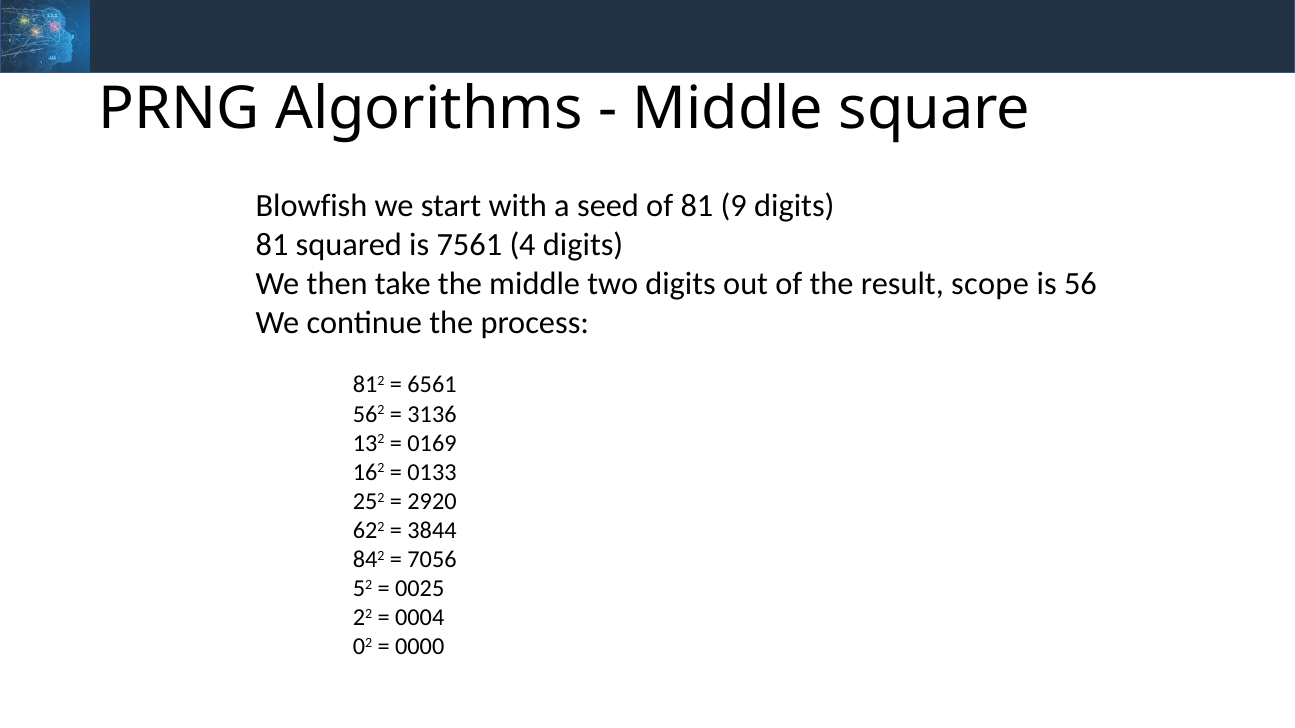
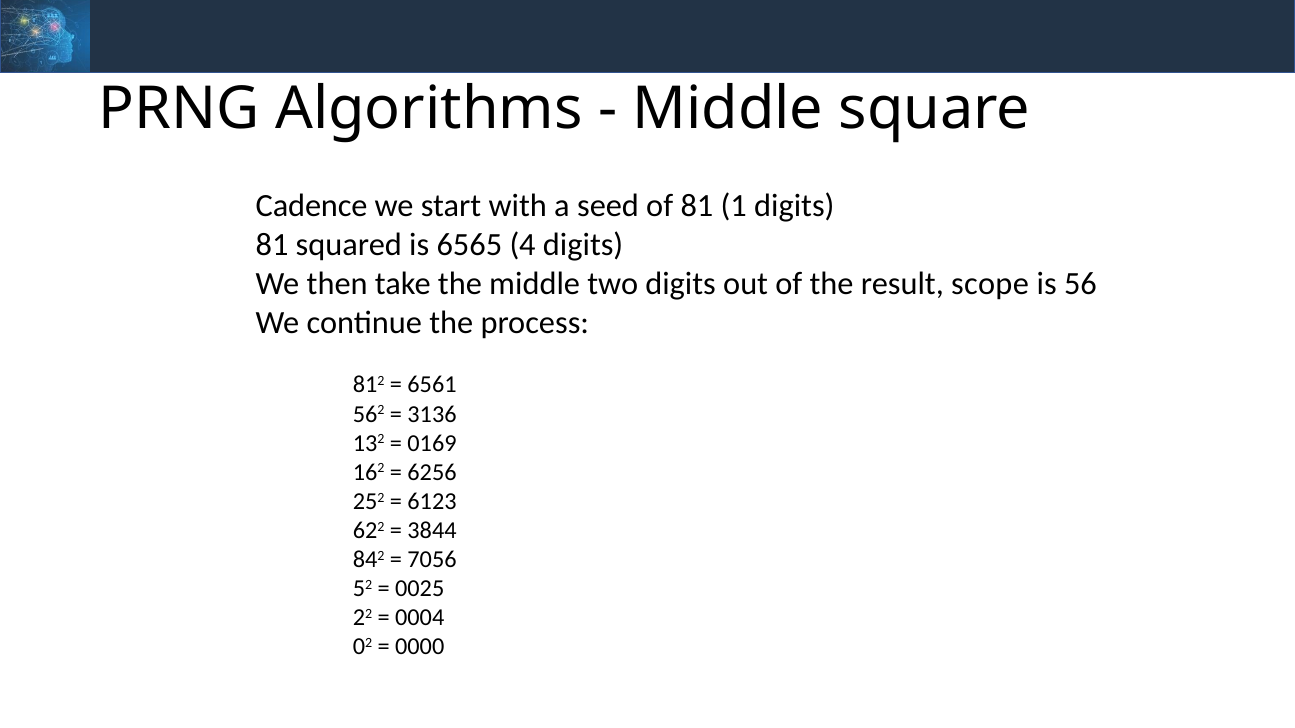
Blowfish: Blowfish -> Cadence (312, 206)
9: 9 -> 1 (734, 206)
7561: 7561 -> 6565 (469, 245)
0133: 0133 -> 6256 (432, 473)
2920: 2920 -> 6123 (432, 502)
